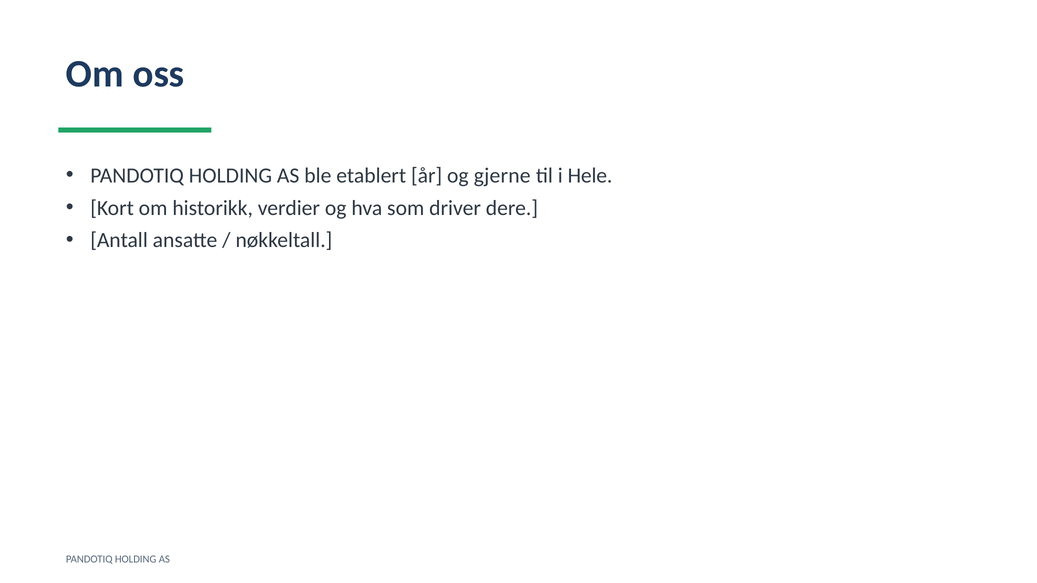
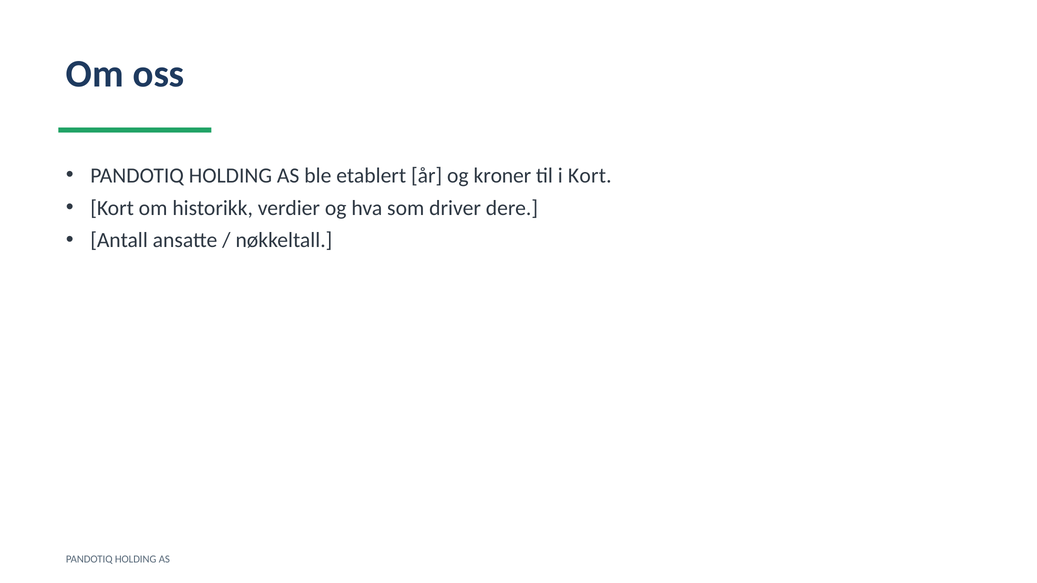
gjerne: gjerne -> kroner (502, 176)
i Hele: Hele -> Kort (590, 176)
